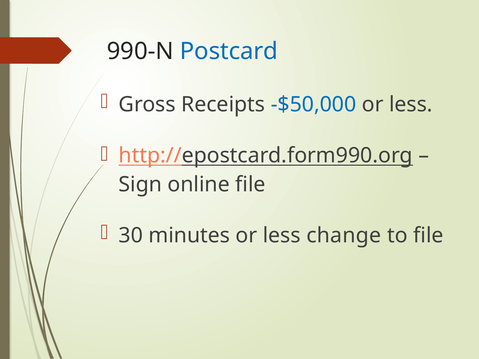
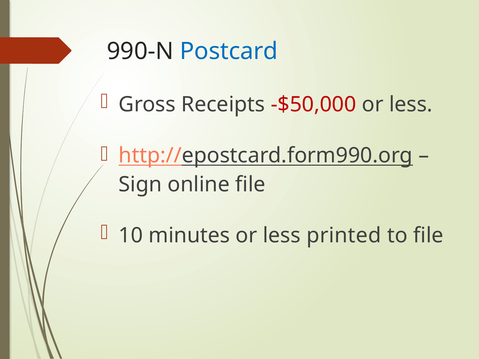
-$50,000 colour: blue -> red (313, 105)
30: 30 -> 10 (131, 236)
change: change -> printed (344, 236)
